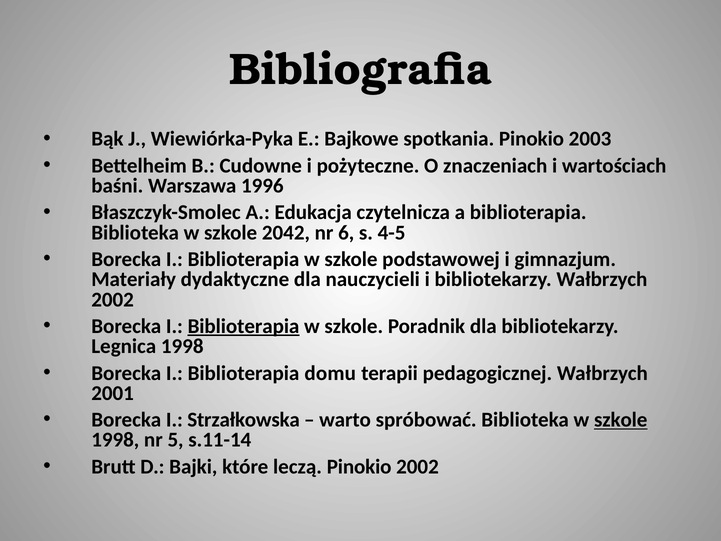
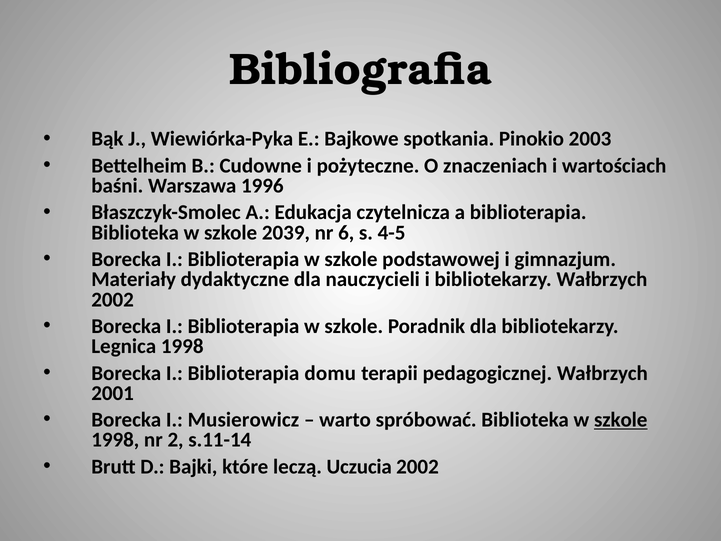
2042: 2042 -> 2039 (286, 233)
Biblioterapia underline: present -> none (243, 326)
Strzałkowska: Strzałkowska -> Musierowicz (243, 420)
5: 5 -> 2 (176, 440)
leczą Pinokio: Pinokio -> Uczucia (359, 466)
